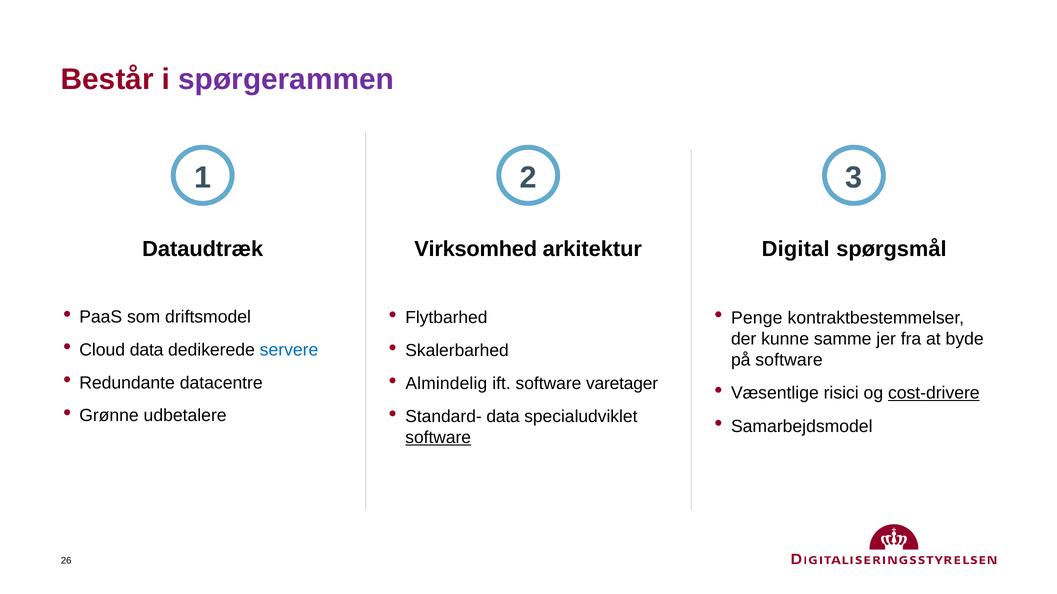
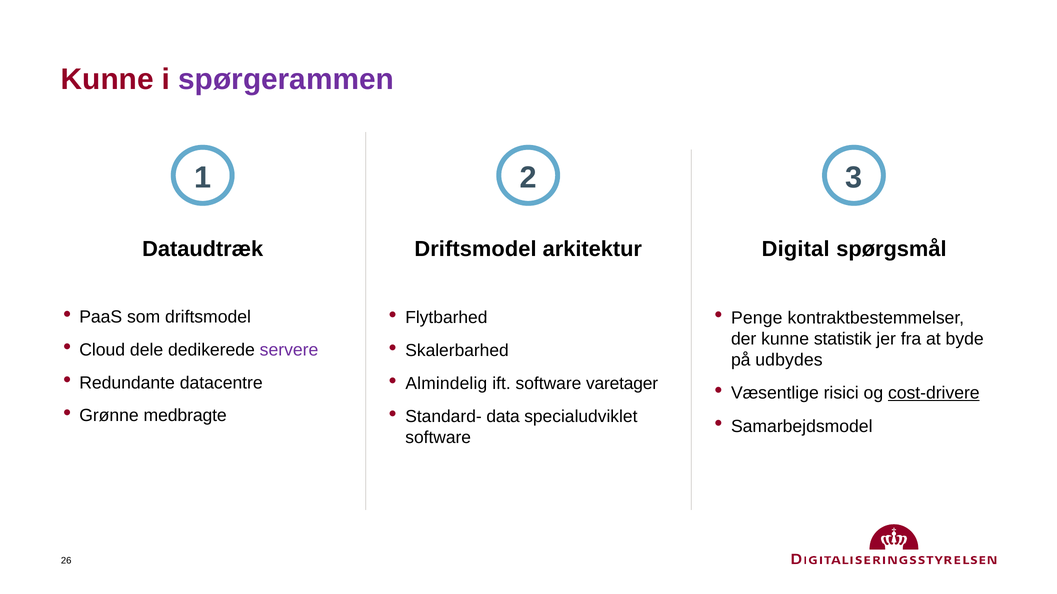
Består: Består -> Kunne (107, 79)
Virksomhed: Virksomhed -> Driftsmodel (476, 250)
samme: samme -> statistik (843, 339)
Cloud data: data -> dele (147, 350)
servere colour: blue -> purple (289, 350)
på software: software -> udbydes (789, 360)
udbetalere: udbetalere -> medbragte (185, 416)
software underline: present -> none (438, 438)
